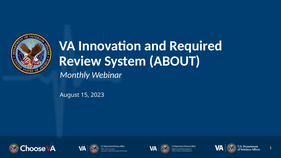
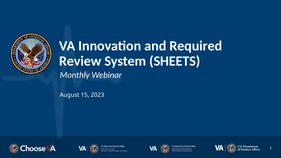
ABOUT: ABOUT -> SHEETS (175, 61)
